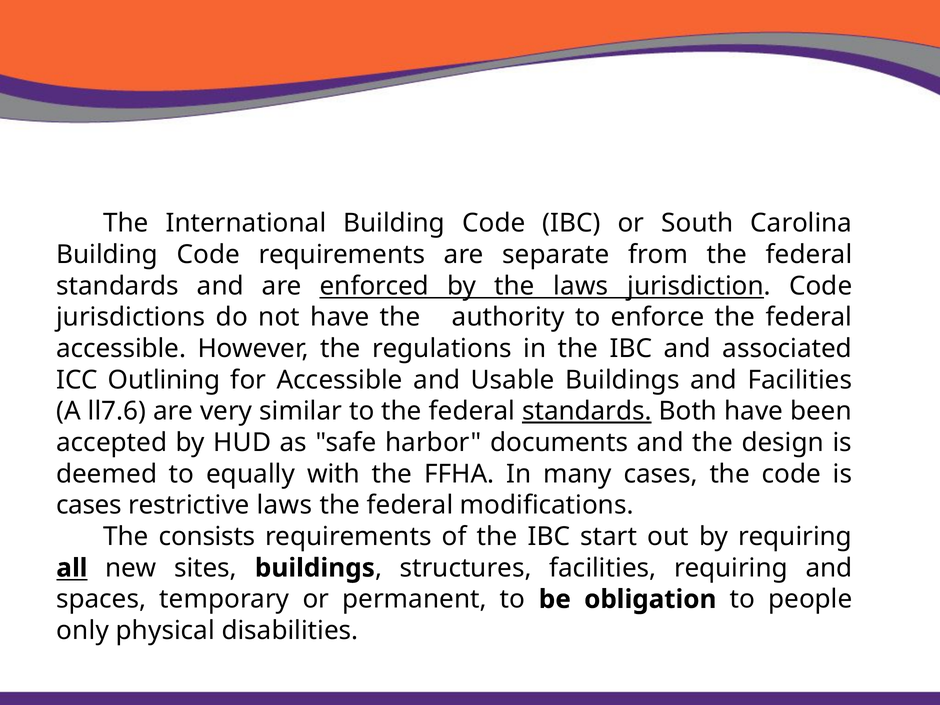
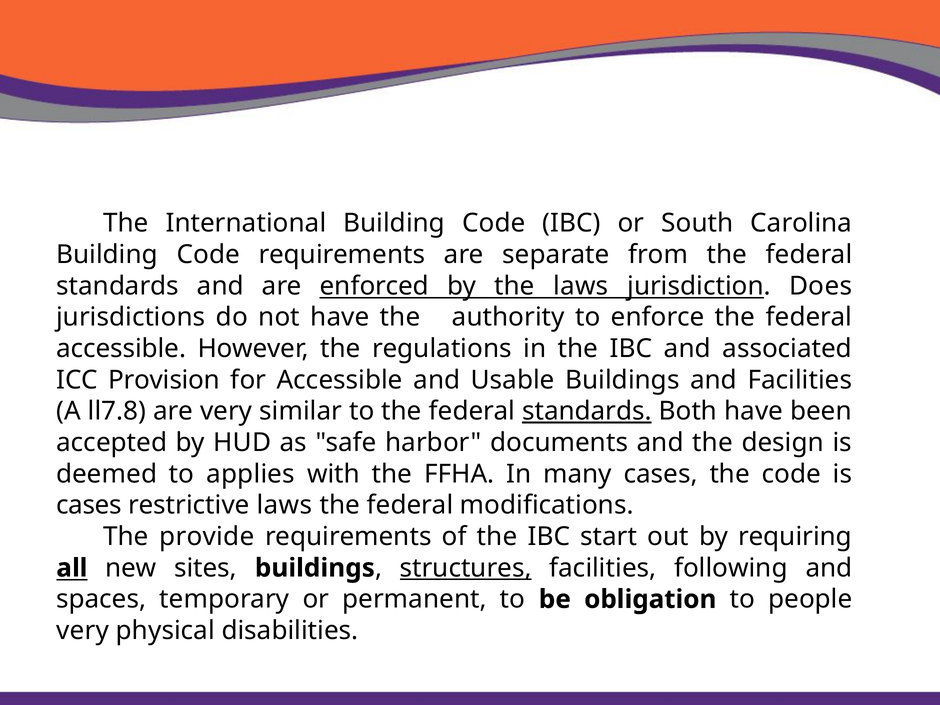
jurisdiction Code: Code -> Does (821, 286)
Outlining: Outlining -> Provision (164, 380)
ll7.6: ll7.6 -> ll7.8 (117, 411)
equally: equally -> applies (251, 474)
consists: consists -> provide (207, 537)
structures underline: none -> present (466, 568)
facilities requiring: requiring -> following (731, 568)
only: only -> very (83, 631)
